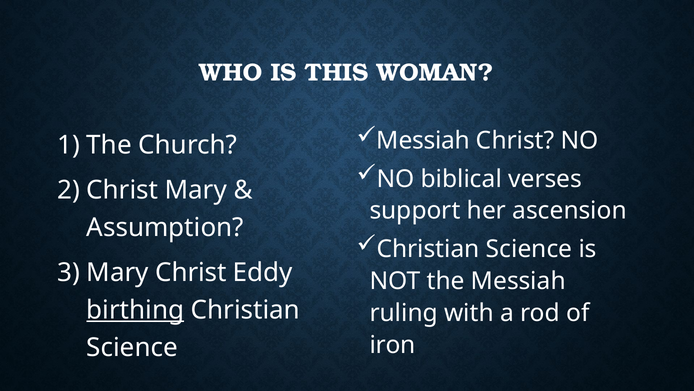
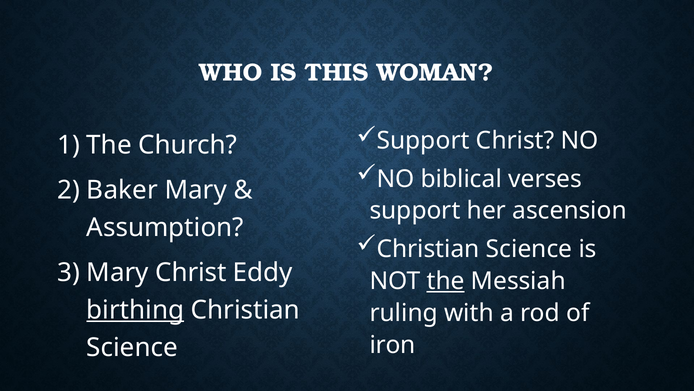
Messiah: Messiah -> Support (423, 140)
Christ: Christ -> Baker (122, 190)
the underline: none -> present (446, 281)
